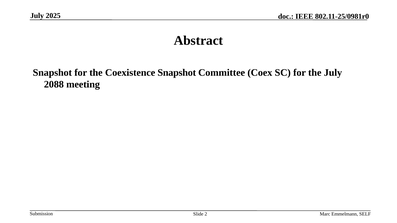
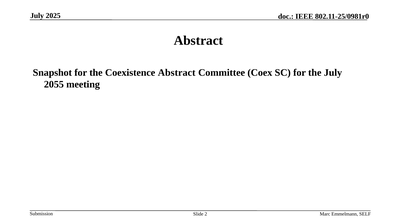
Coexistence Snapshot: Snapshot -> Abstract (177, 73)
2088: 2088 -> 2055 (54, 85)
